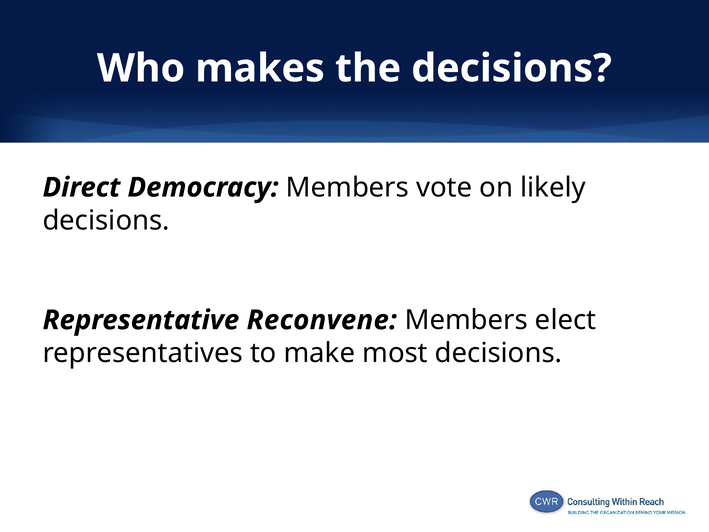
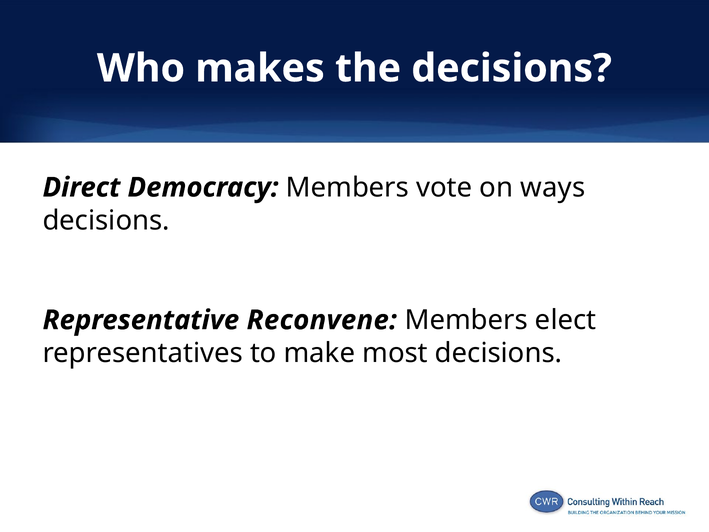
likely: likely -> ways (553, 187)
